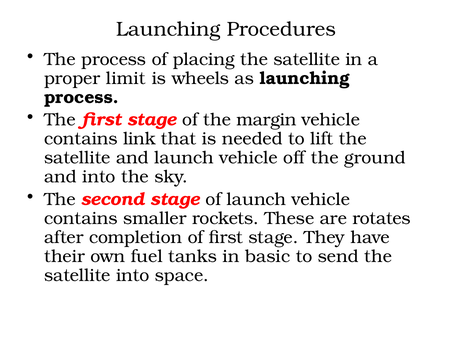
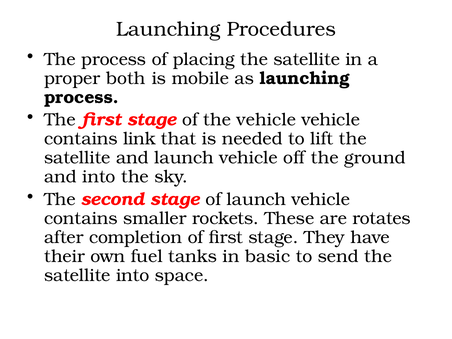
limit: limit -> both (126, 78)
wheels: wheels -> mobile (200, 78)
the margin: margin -> vehicle (266, 120)
